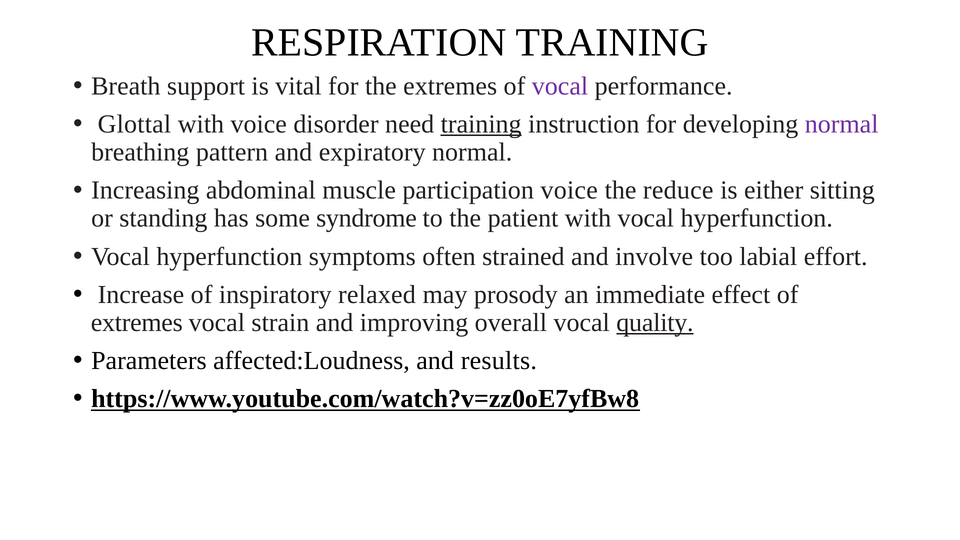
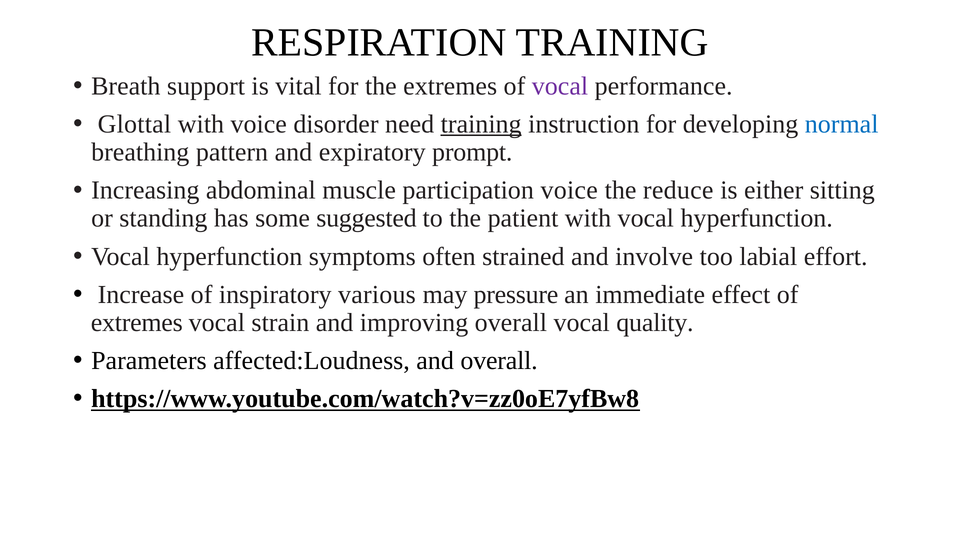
normal colour: purple -> blue (842, 124)
expiratory normal: normal -> prompt (472, 152)
syndrome: syndrome -> suggested (366, 218)
relaxed: relaxed -> various (377, 294)
prosody: prosody -> pressure (516, 294)
quality underline: present -> none (655, 323)
and results: results -> overall (499, 361)
